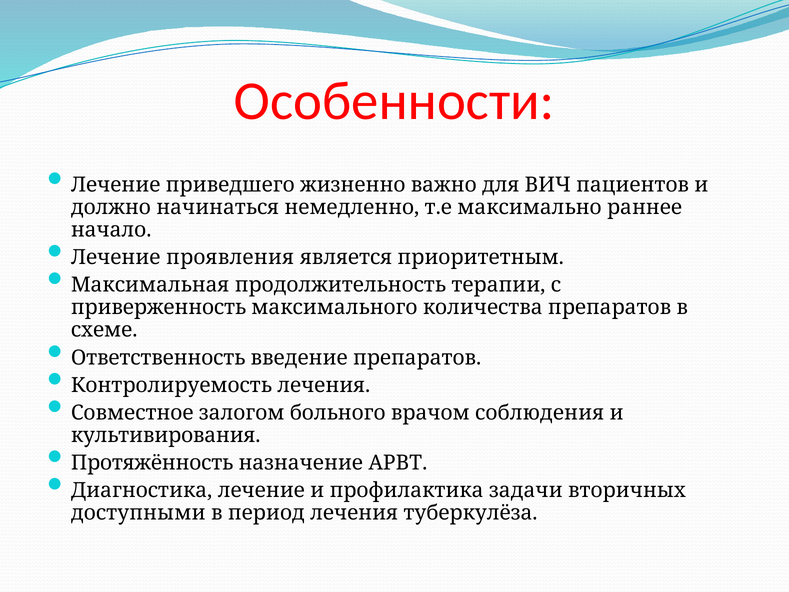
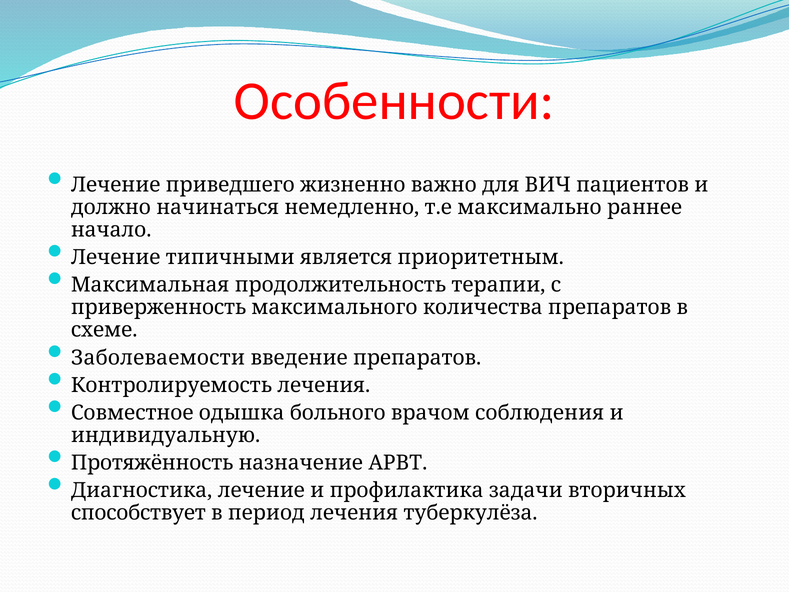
проявления: проявления -> типичными (230, 257)
Ответственность: Ответственность -> Заболеваемости (158, 358)
залогом: залогом -> одышка (242, 413)
культивирования: культивирования -> индивидуальную (166, 435)
доступными: доступными -> способствует (138, 513)
